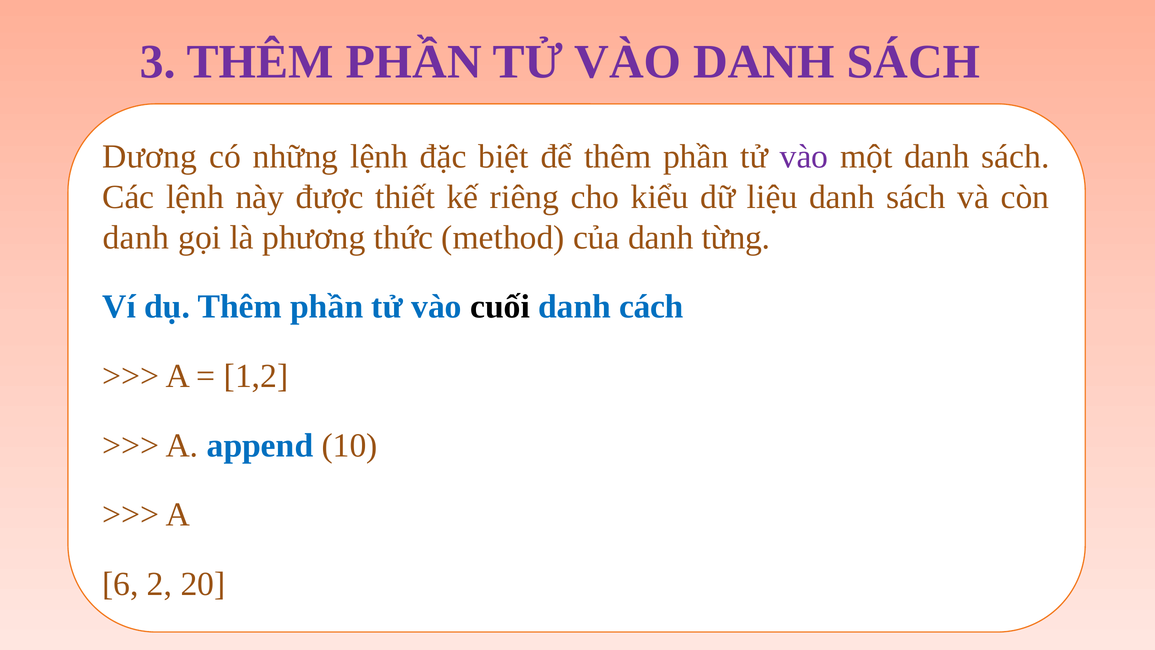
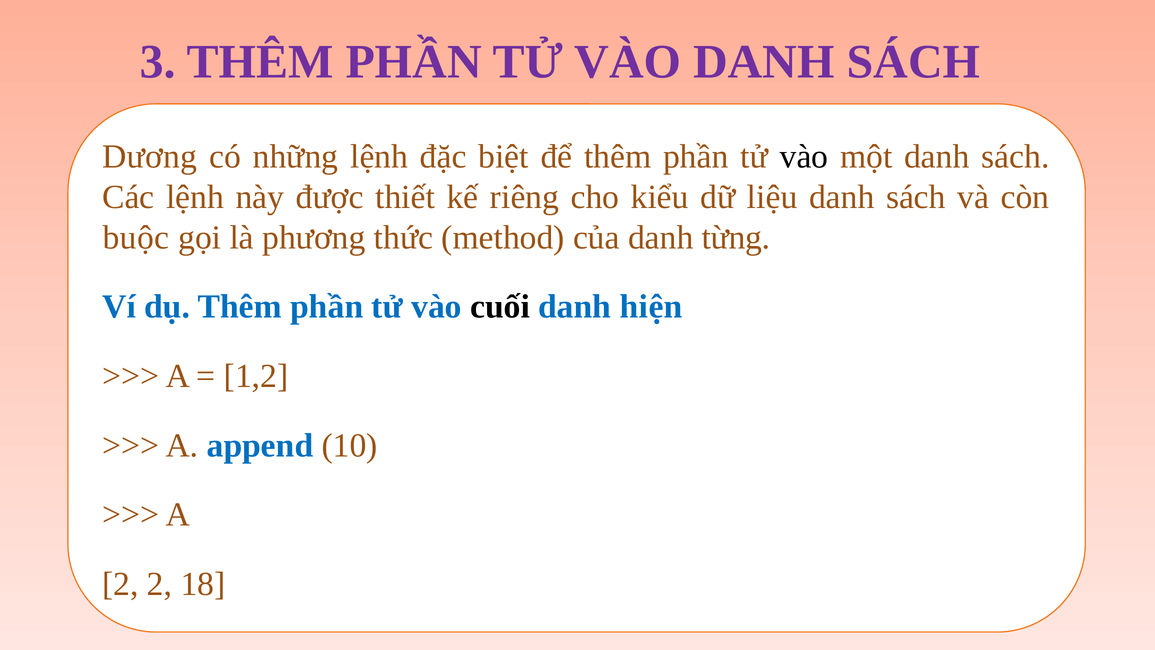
vào colour: purple -> black (804, 156)
danh: danh -> buộc (136, 237)
cách: cách -> hiện (651, 307)
6: 6 -> 2 (120, 584)
20: 20 -> 18 (203, 584)
